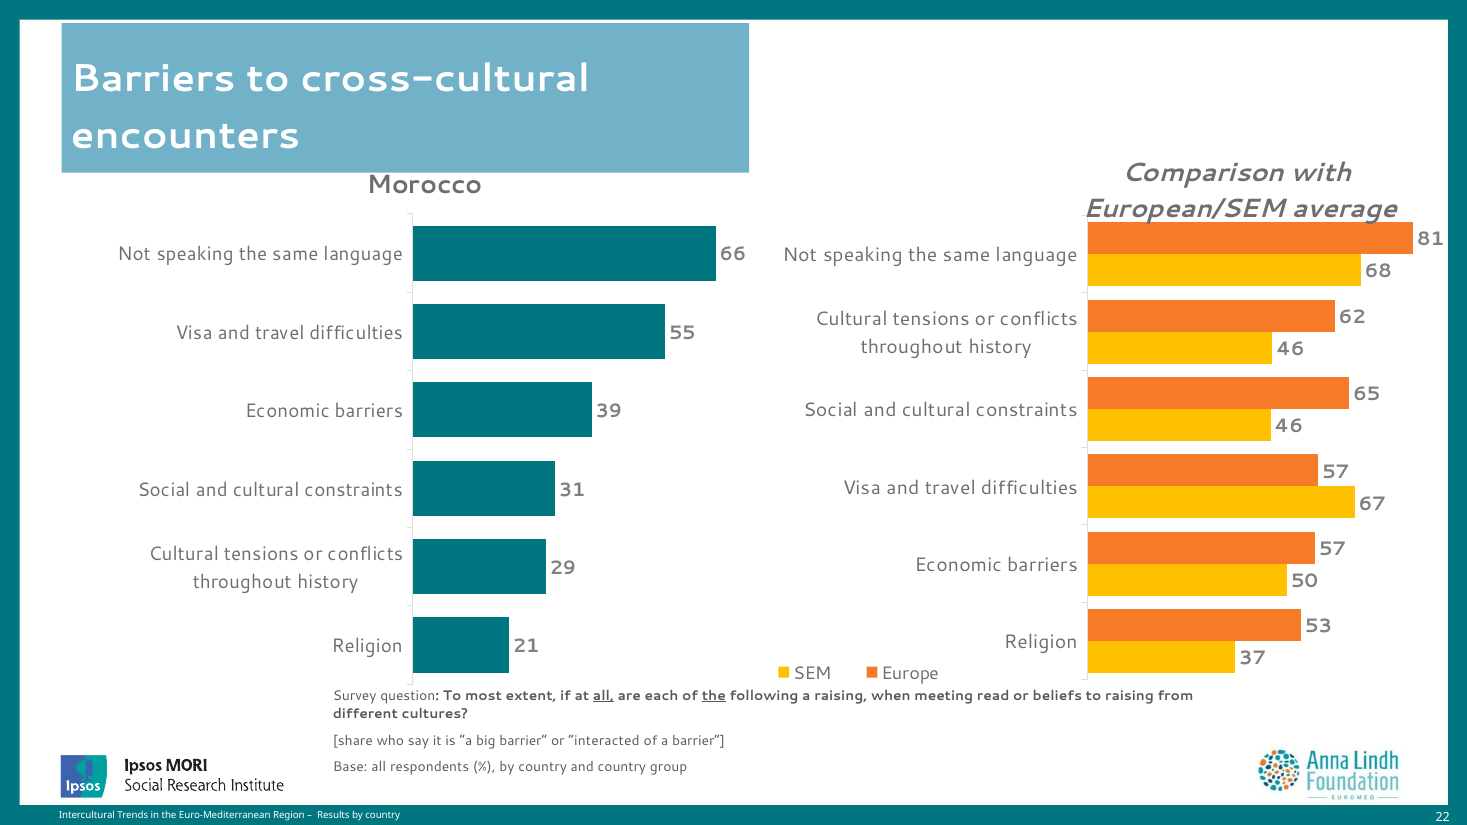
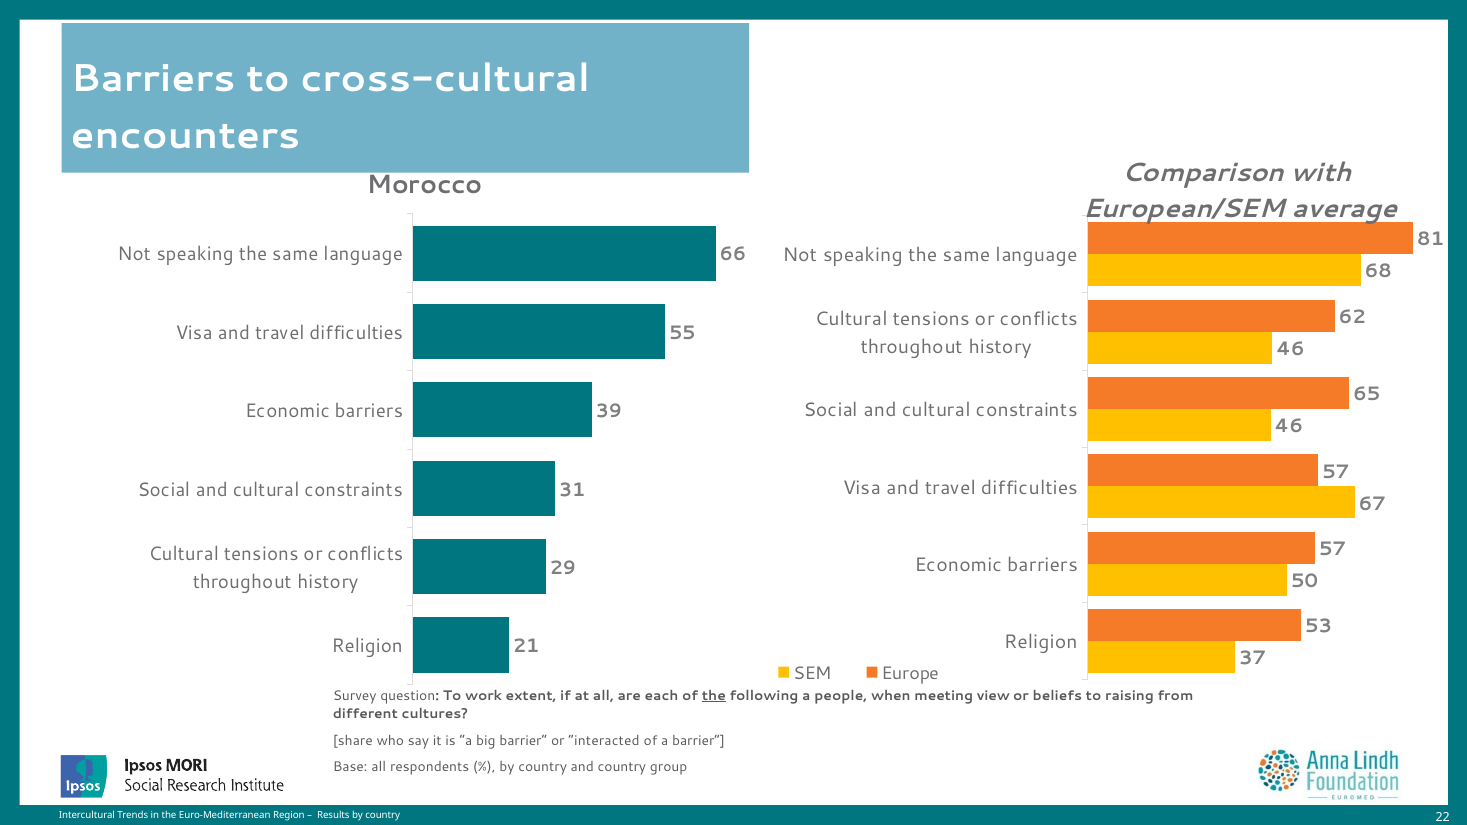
most: most -> work (484, 696)
all underline: present -> none (603, 696)
a raising: raising -> people (841, 696)
read: read -> view (993, 696)
